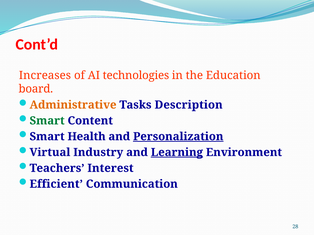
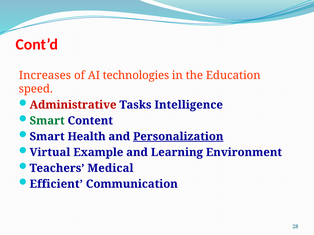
board: board -> speed (36, 89)
Administrative colour: orange -> red (73, 105)
Description: Description -> Intelligence (189, 105)
Industry: Industry -> Example (98, 153)
Learning underline: present -> none (177, 153)
Interest: Interest -> Medical (110, 169)
